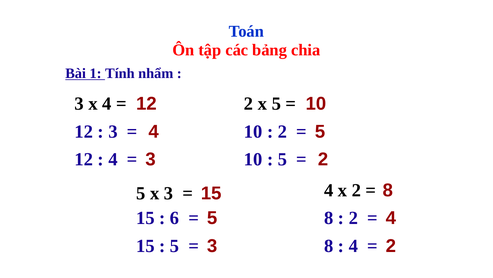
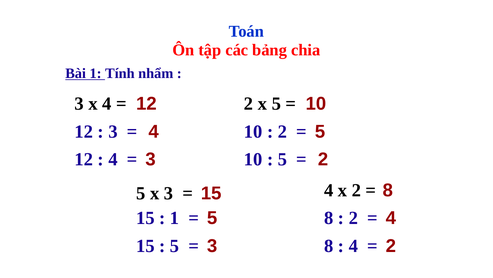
6: 6 -> 1 (175, 218)
